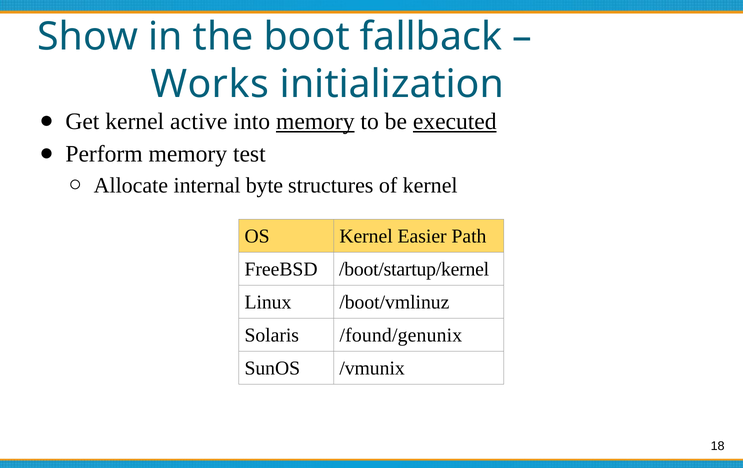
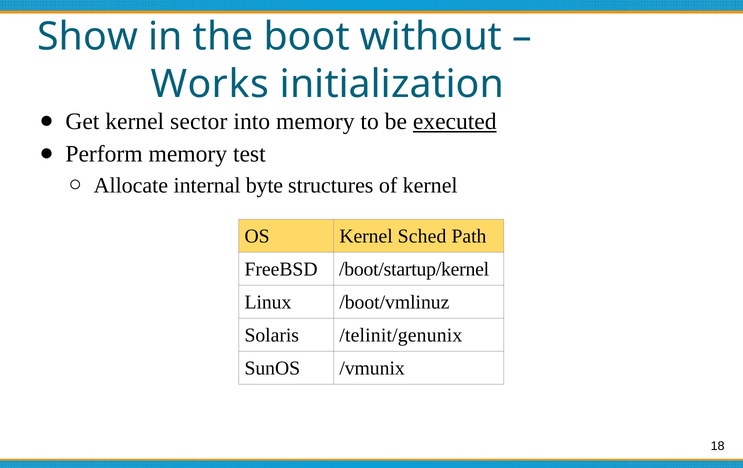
fallback: fallback -> without (431, 37)
active: active -> sector (199, 122)
memory underline: present -> none (315, 122)
Easier: Easier -> Sched (422, 236)
/found/genunix: /found/genunix -> /telinit/genunix (401, 335)
